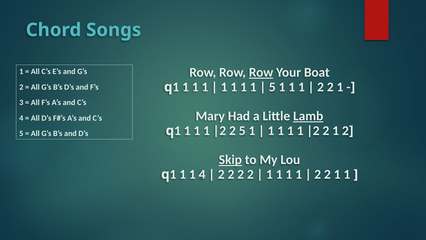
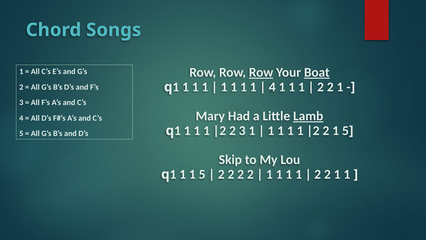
Boat underline: none -> present (317, 72)
5: 5 -> 4 (272, 87)
2 5: 5 -> 3 (242, 130)
2 1 2: 2 -> 5 (345, 130)
Skip underline: present -> none (230, 160)
1 1 4: 4 -> 5 (202, 174)
